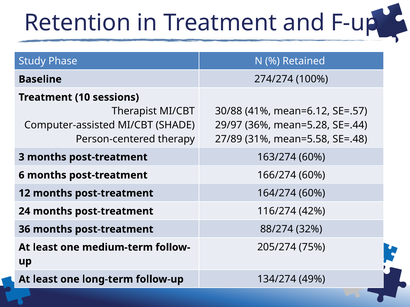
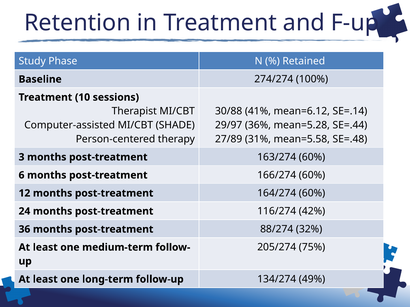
SE=.57: SE=.57 -> SE=.14 (350, 111)
